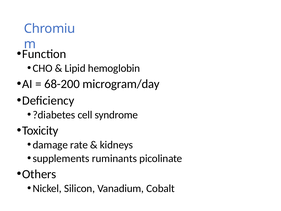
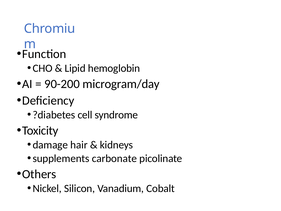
68-200: 68-200 -> 90-200 (62, 84)
rate: rate -> hair (79, 145)
ruminants: ruminants -> carbonate (114, 158)
